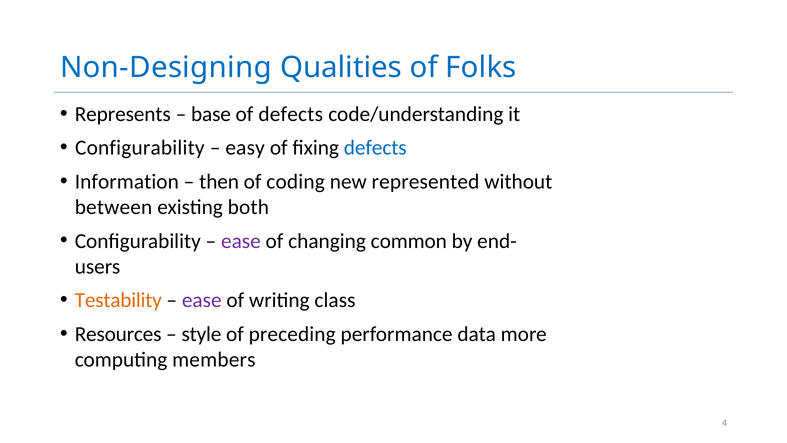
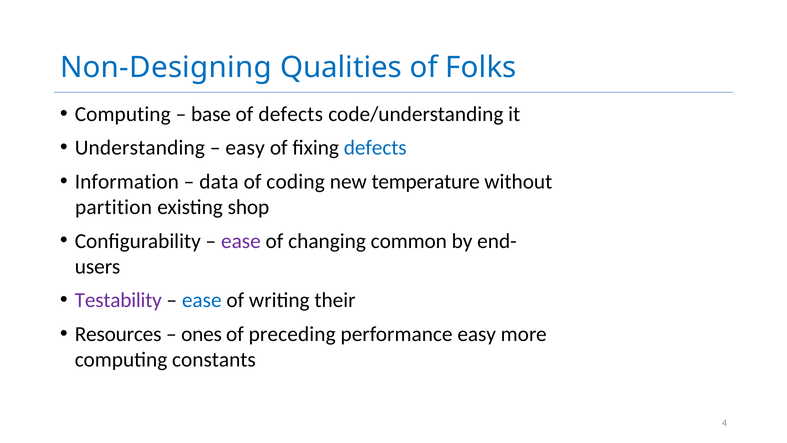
Represents: Represents -> Computing (123, 114)
Configurability: Configurability -> Understanding (140, 148)
then: then -> data (219, 182)
represented: represented -> temperature (426, 182)
between: between -> partition (113, 207)
both: both -> shop (248, 207)
Testability colour: orange -> purple (118, 300)
ease colour: purple -> blue (202, 300)
class: class -> their (335, 300)
style: style -> ones (201, 334)
performance data: data -> easy (477, 334)
members: members -> constants (214, 360)
